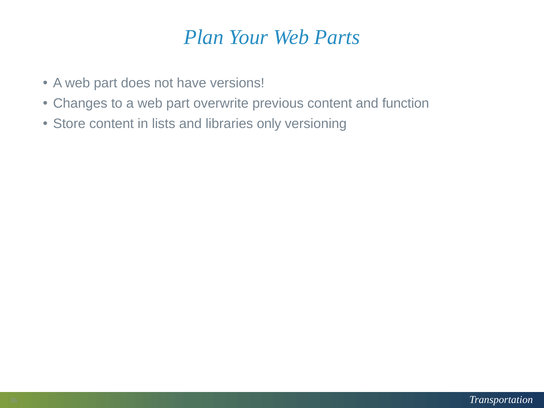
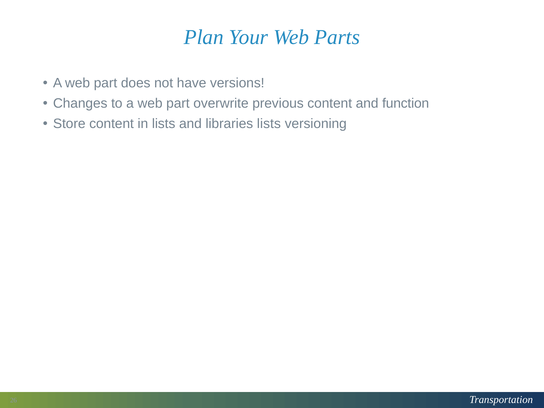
libraries only: only -> lists (269, 124)
